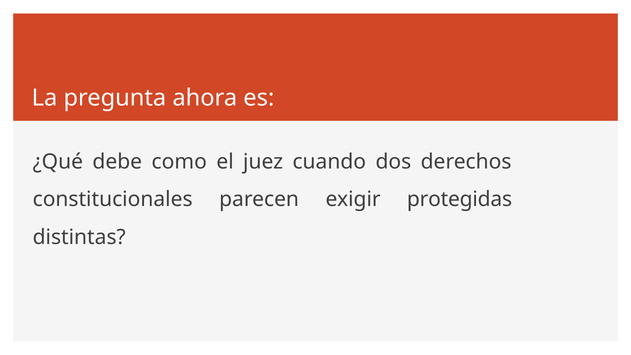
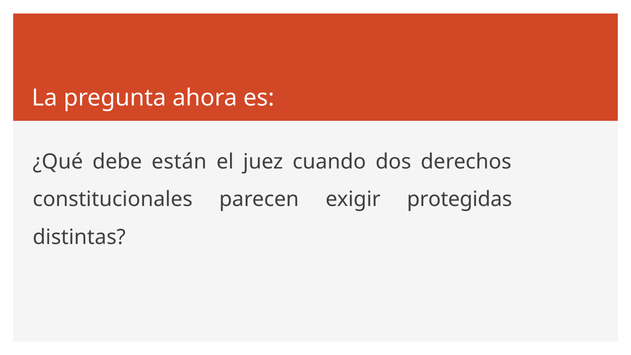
como: como -> están (179, 162)
